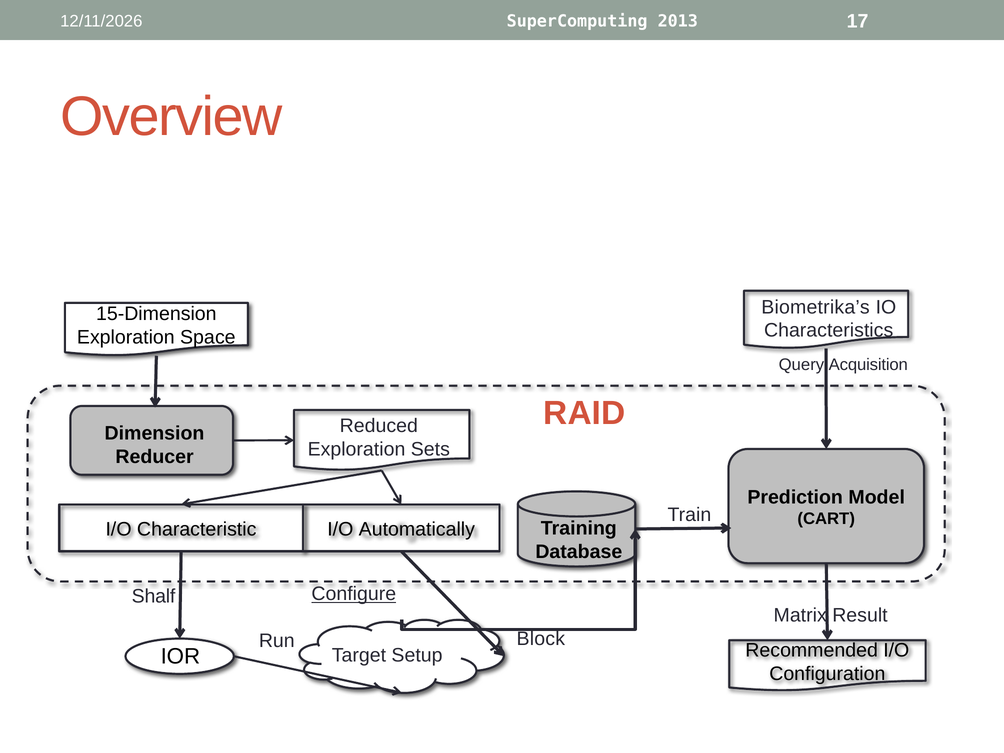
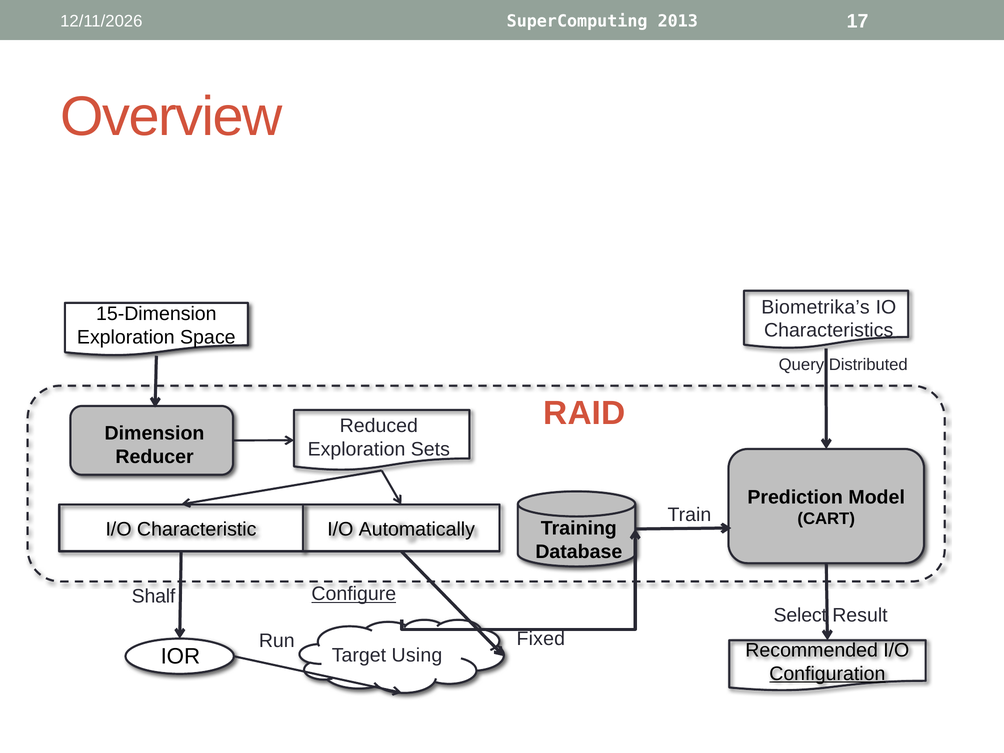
Acquisition: Acquisition -> Distributed (868, 365)
Matrix: Matrix -> Select (800, 615)
Block: Block -> Fixed (541, 639)
Setup: Setup -> Using (417, 655)
Configuration underline: none -> present (827, 674)
